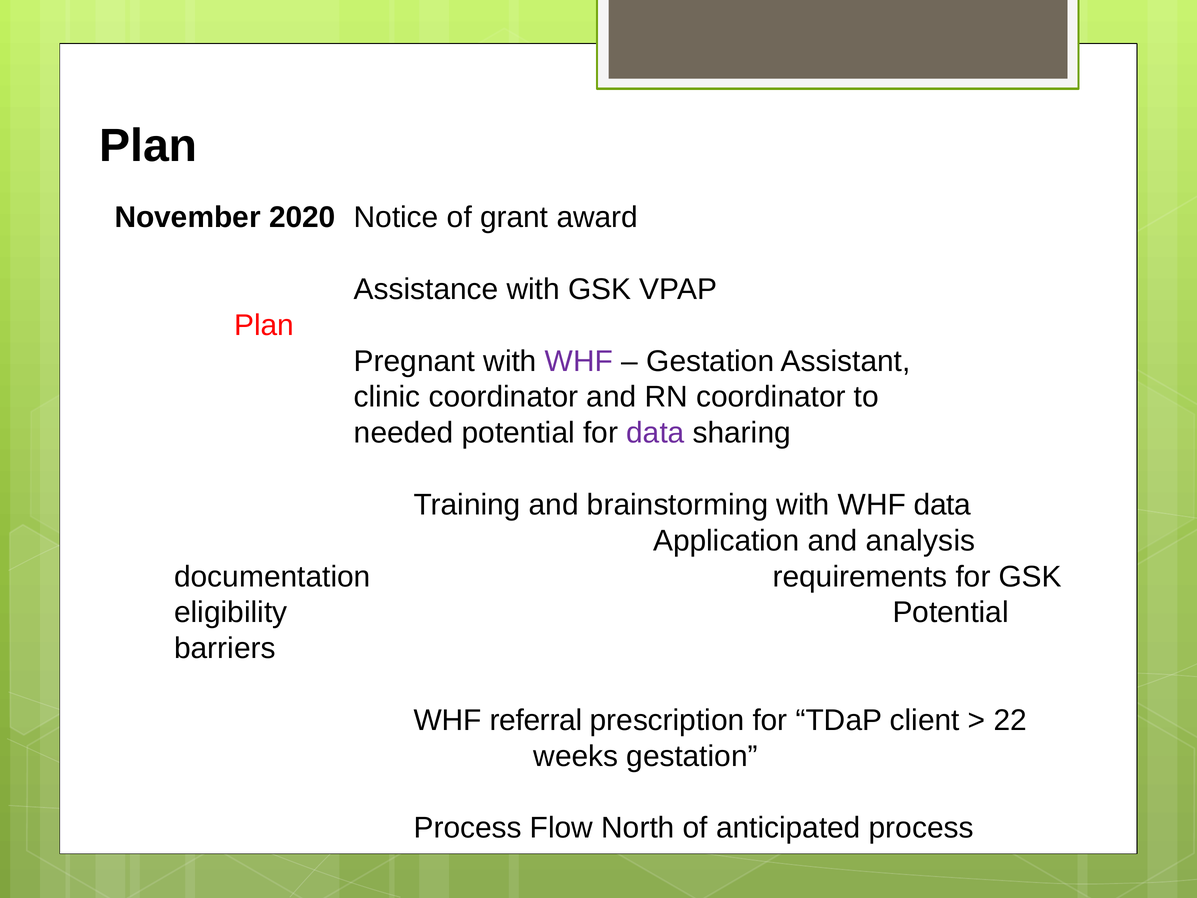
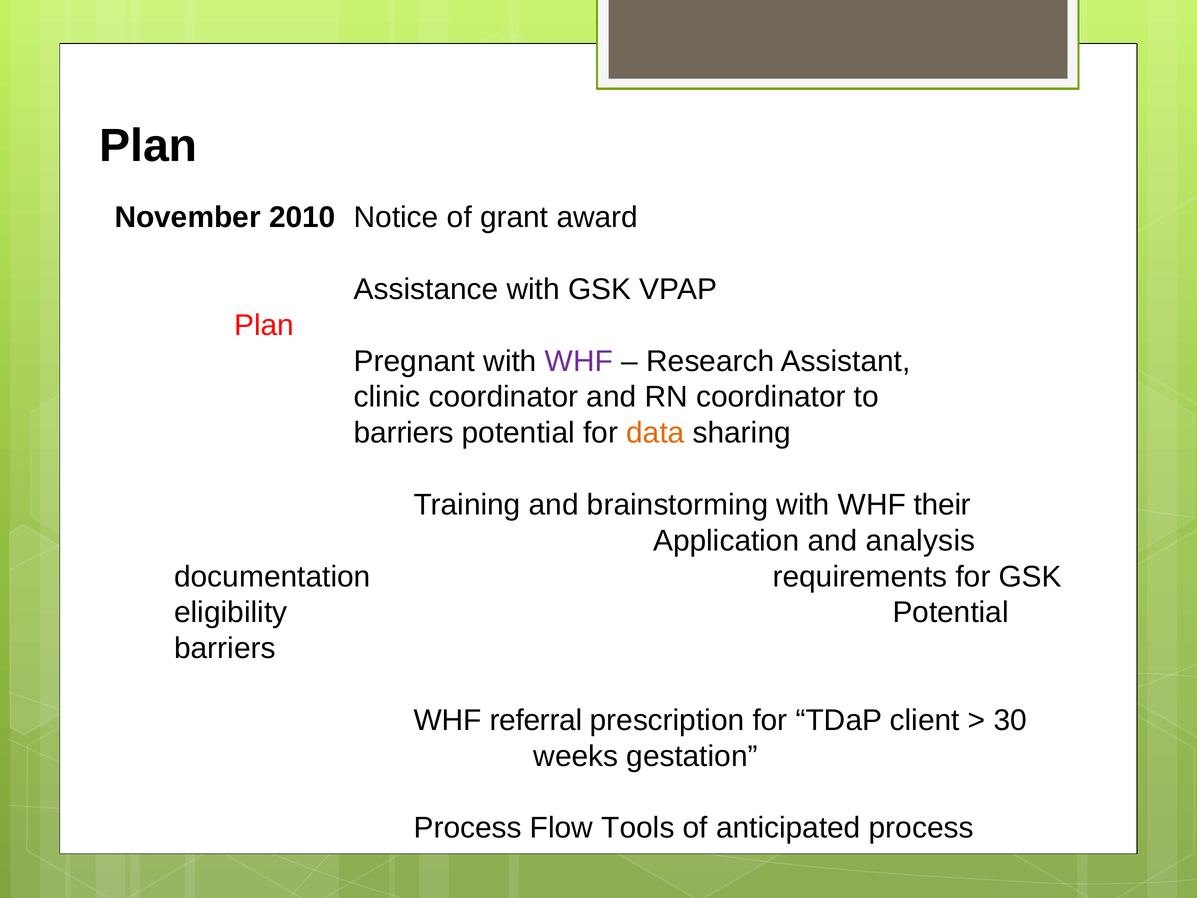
2020: 2020 -> 2010 (302, 217)
Gestation: Gestation -> Research (710, 361)
needed: needed -> barriers (404, 433)
data colour: purple -> orange (655, 433)
WHF data: data -> their (942, 505)
22: 22 -> 30 (1010, 720)
North: North -> Tools (638, 828)
